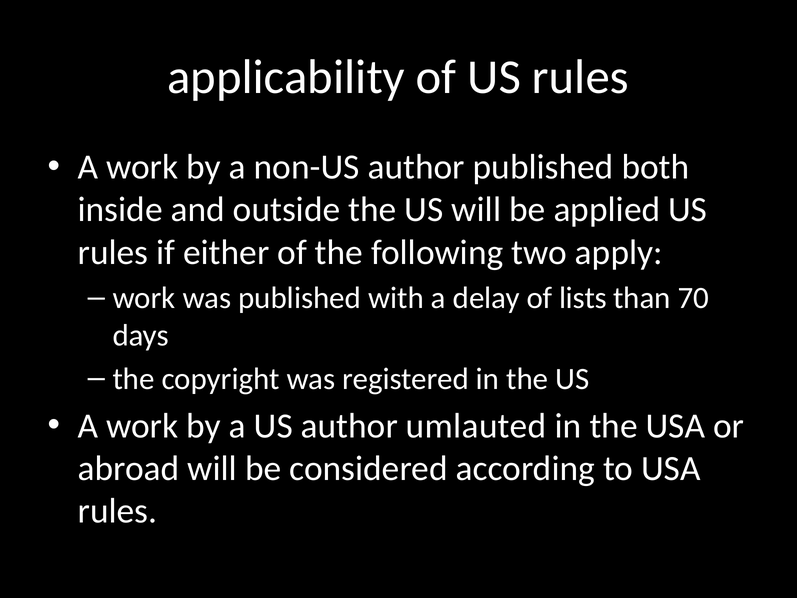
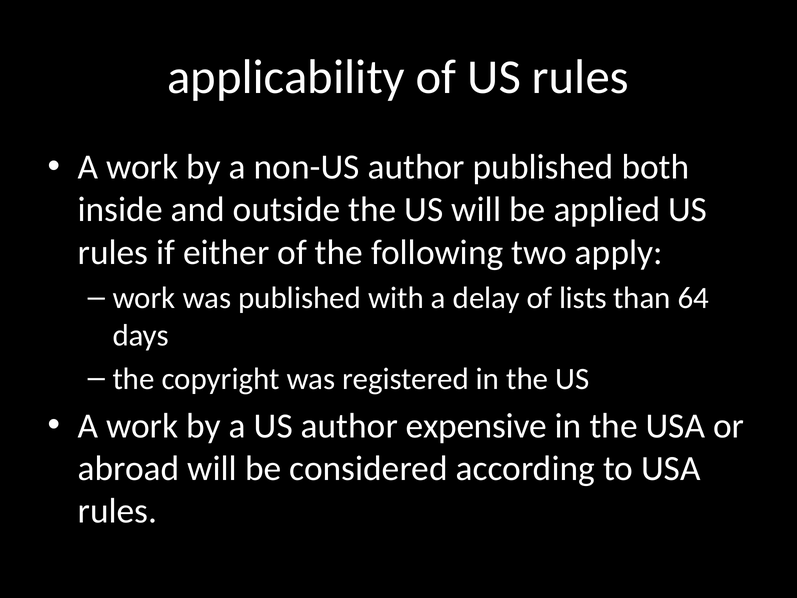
70: 70 -> 64 (694, 298)
umlauted: umlauted -> expensive (476, 426)
